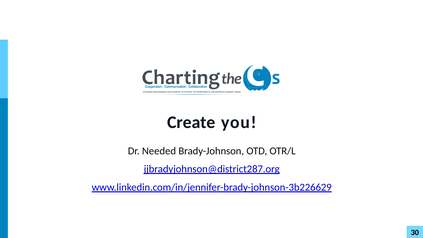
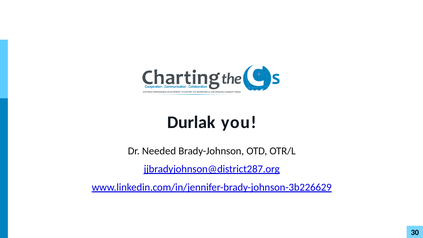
Create: Create -> Durlak (191, 122)
